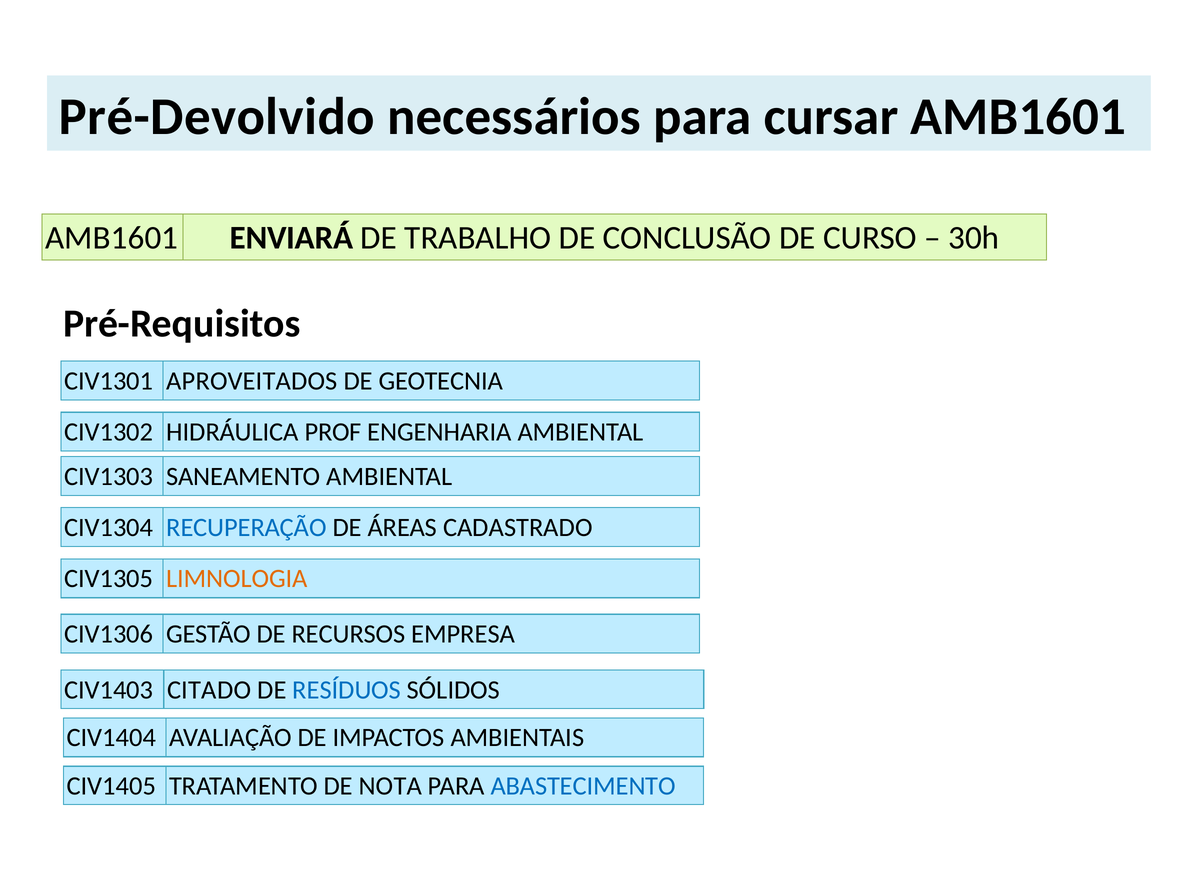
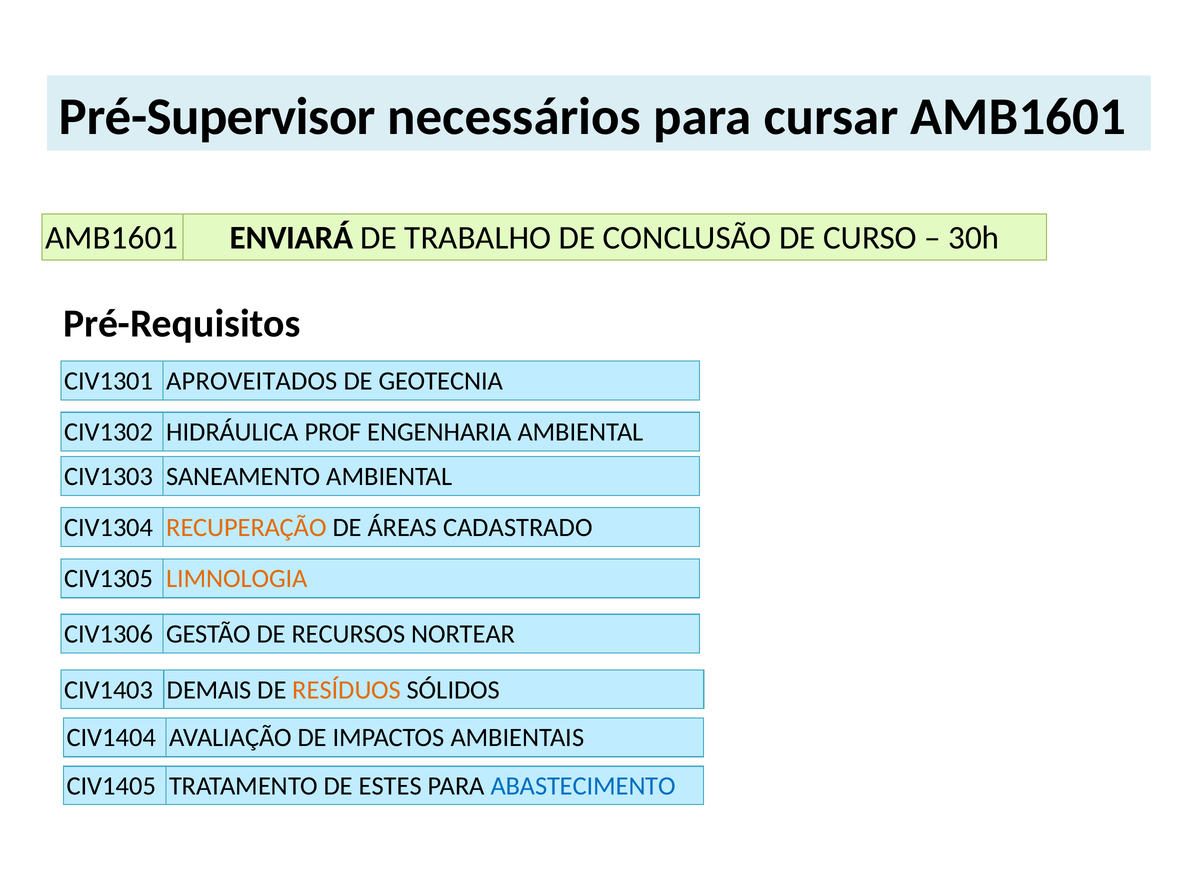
Pré-Devolvido: Pré-Devolvido -> Pré-Supervisor (217, 117)
RECUPERAÇÃO colour: blue -> orange (246, 527)
EMPRESA: EMPRESA -> NORTEAR (463, 634)
CITADO: CITADO -> DEMAIS (209, 690)
RESÍDUOS colour: blue -> orange (347, 690)
NOTA: NOTA -> ESTES (390, 786)
